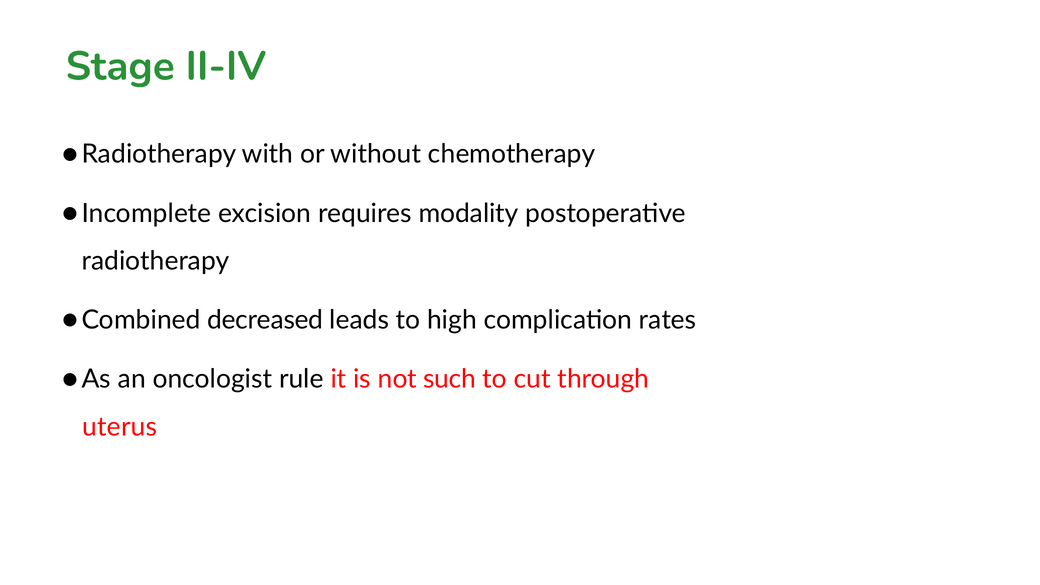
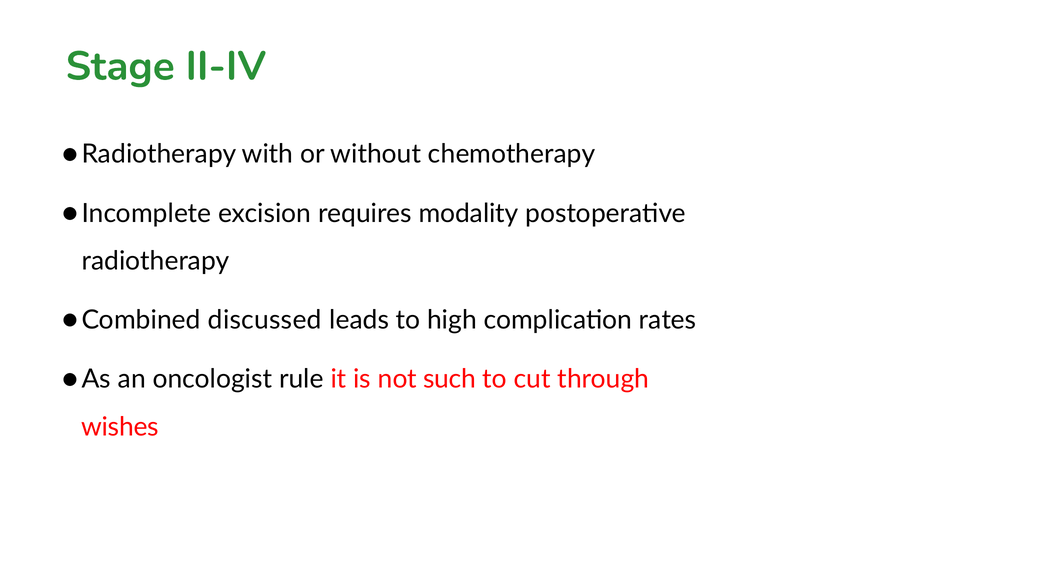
decreased: decreased -> discussed (265, 320)
uterus: uterus -> wishes (120, 427)
